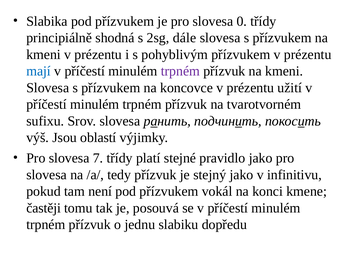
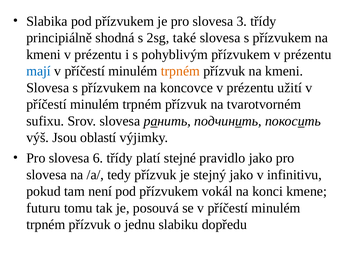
0: 0 -> 3 (242, 21)
dále: dále -> také (185, 38)
trpném colour: purple -> orange (180, 71)
7: 7 -> 6 (98, 158)
častěji: častěji -> futuru (43, 207)
